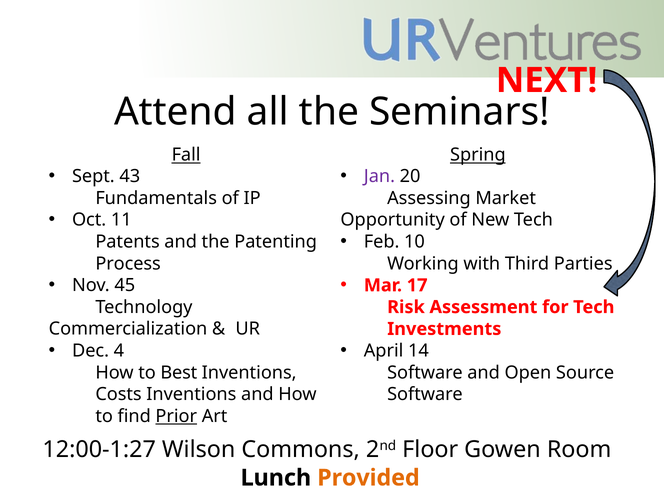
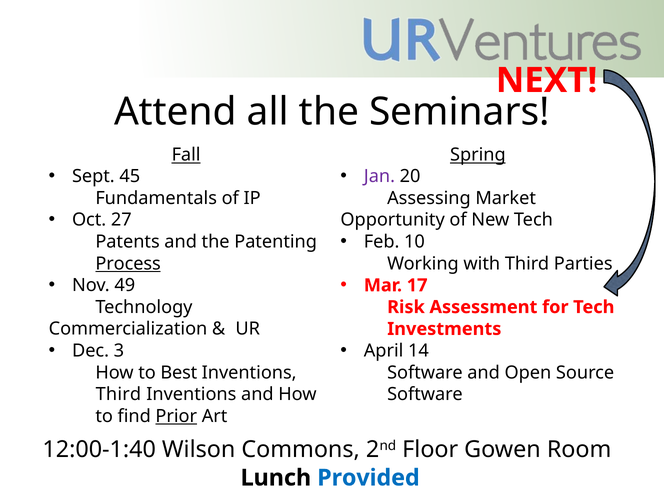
43: 43 -> 45 (130, 176)
11: 11 -> 27 (121, 220)
Process underline: none -> present (128, 264)
45: 45 -> 49 (125, 285)
4: 4 -> 3 (119, 351)
Costs: Costs -> Third (118, 394)
12:00-1:27: 12:00-1:27 -> 12:00-1:40 (99, 450)
Provided colour: orange -> blue (368, 478)
